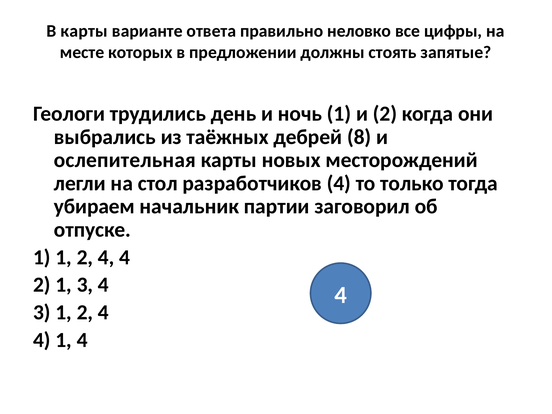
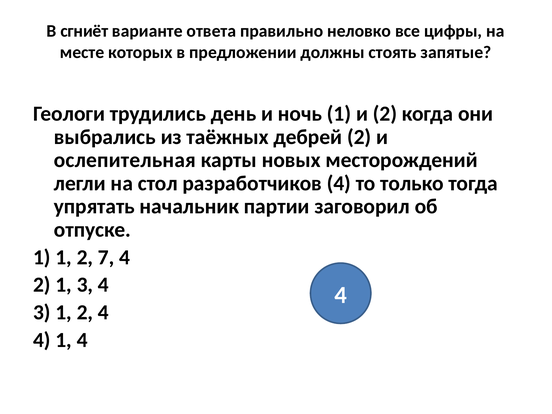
В карты: карты -> сгниёт (84, 31)
дебрей 8: 8 -> 2 (359, 137)
убираем: убираем -> упрятать (94, 206)
1 1 2 4: 4 -> 7 (106, 257)
